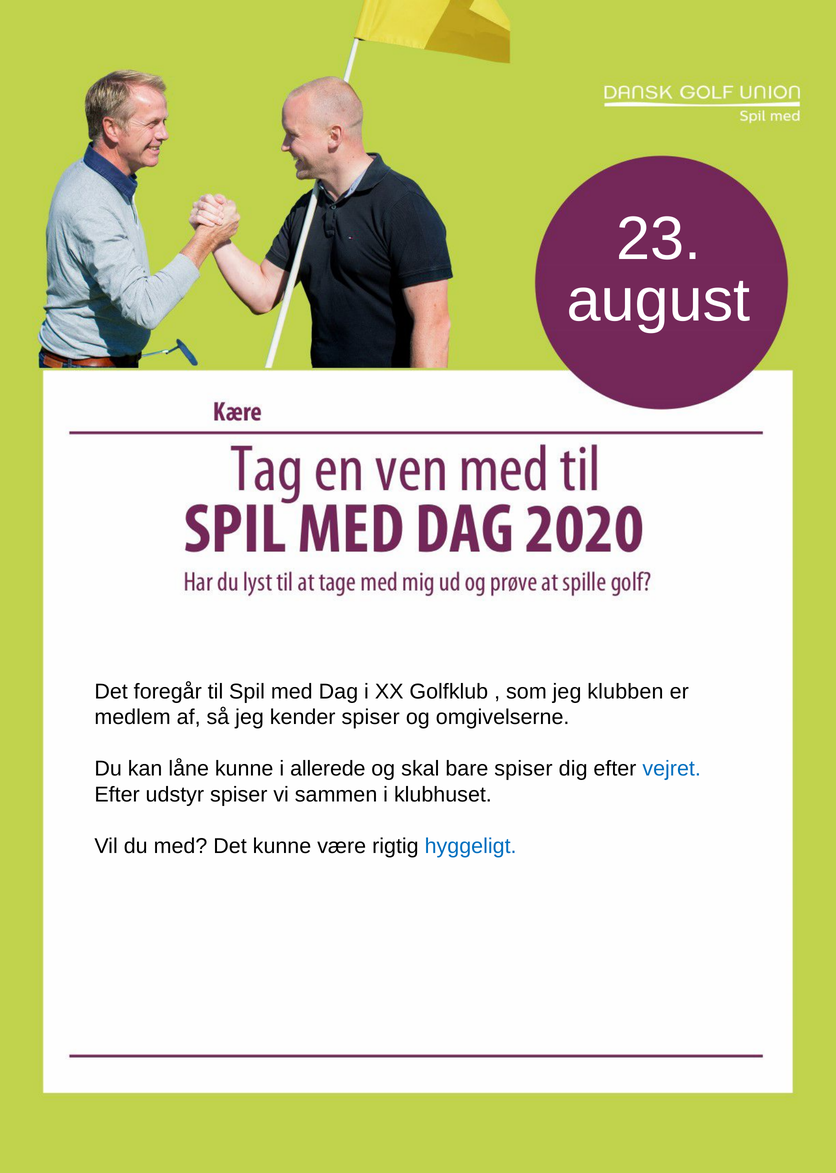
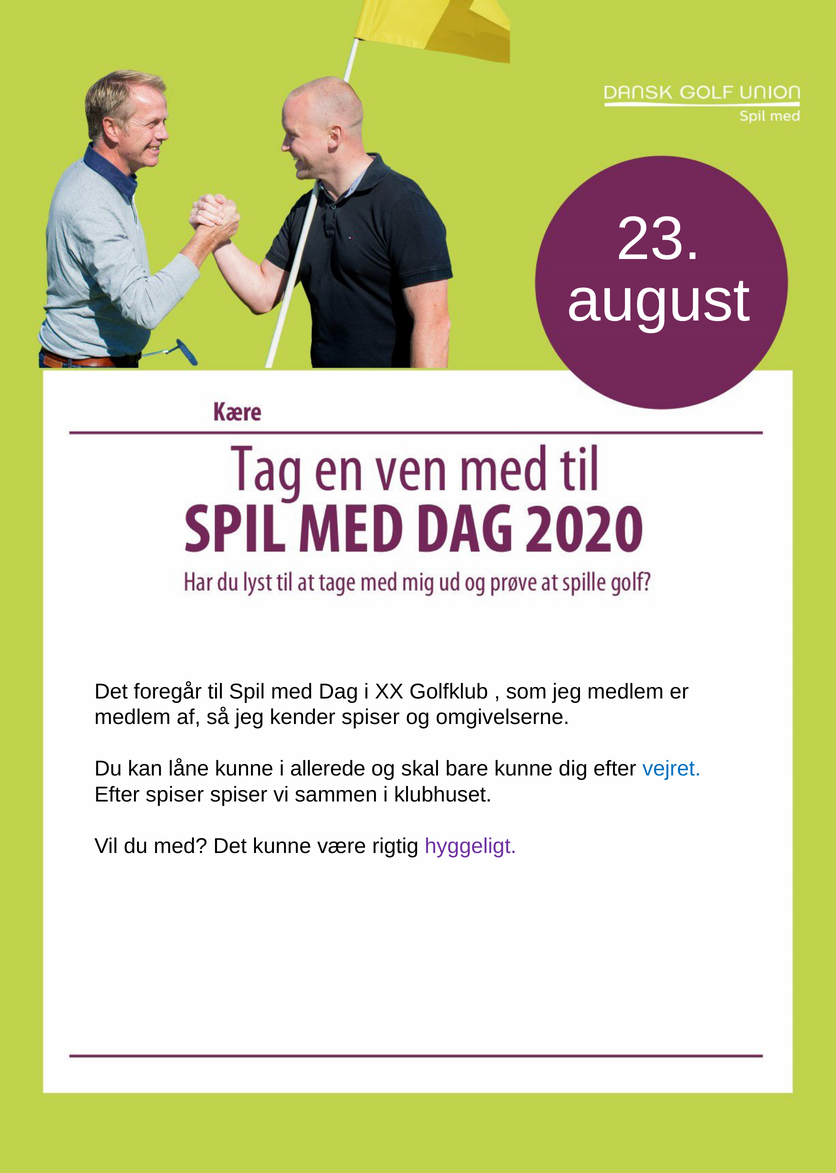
jeg klubben: klubben -> medlem (626, 692)
bare spiser: spiser -> kunne (524, 769)
Efter udstyr: udstyr -> spiser (175, 795)
hyggeligt colour: blue -> purple (471, 846)
